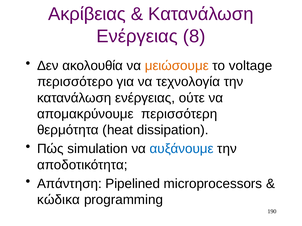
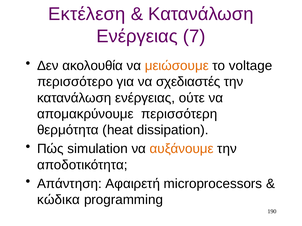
Ακρίβειας: Ακρίβειας -> Εκτέλεση (87, 14)
8: 8 -> 7 (194, 36)
τεχνολογία: τεχνολογία -> σχεδιαστές (188, 82)
αυξάνουμε colour: blue -> orange (182, 149)
Pipelined: Pipelined -> Αφαιρετή (133, 184)
